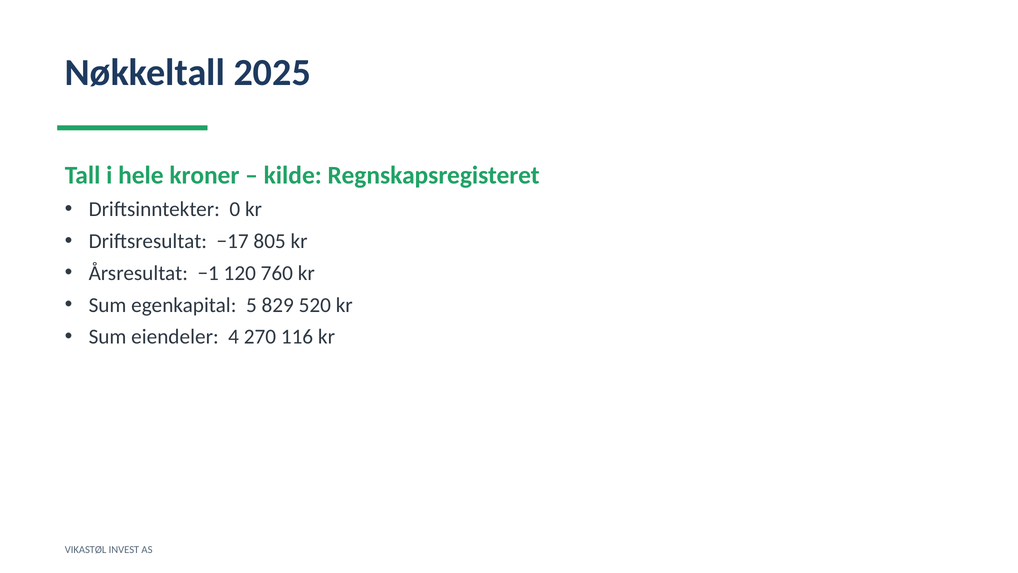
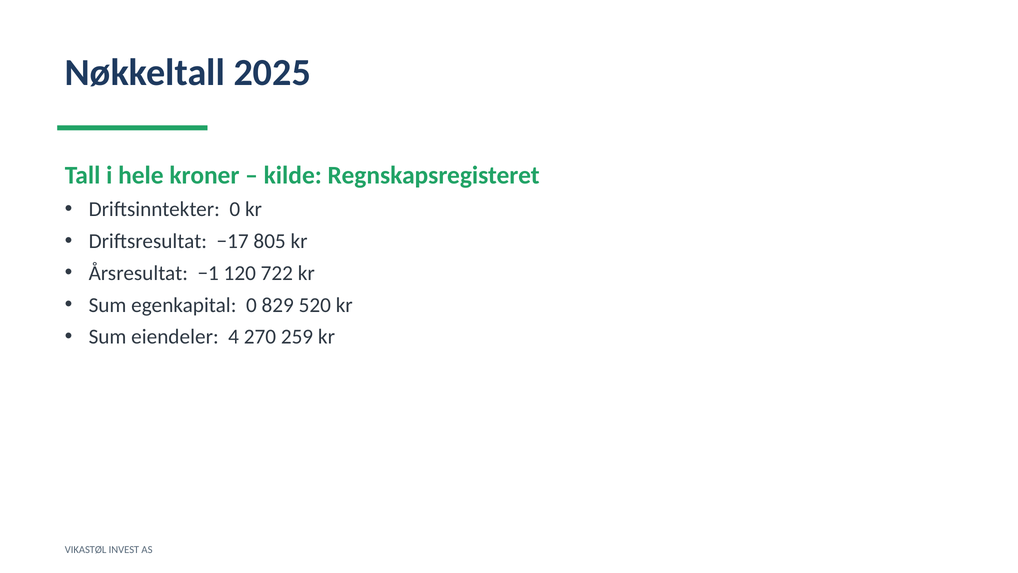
760: 760 -> 722 (277, 273)
egenkapital 5: 5 -> 0 (251, 305)
116: 116 -> 259 (297, 337)
